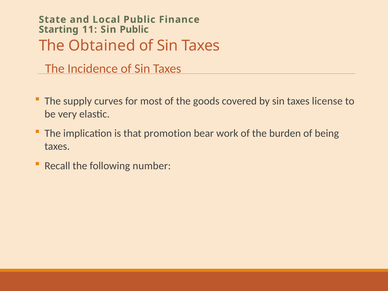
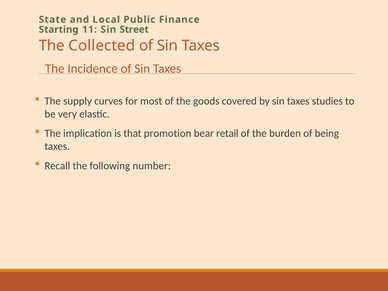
Sin Public: Public -> Street (134, 29)
Obtained: Obtained -> Collected (102, 46)
license: license -> studies (327, 101)
work: work -> retail (227, 133)
